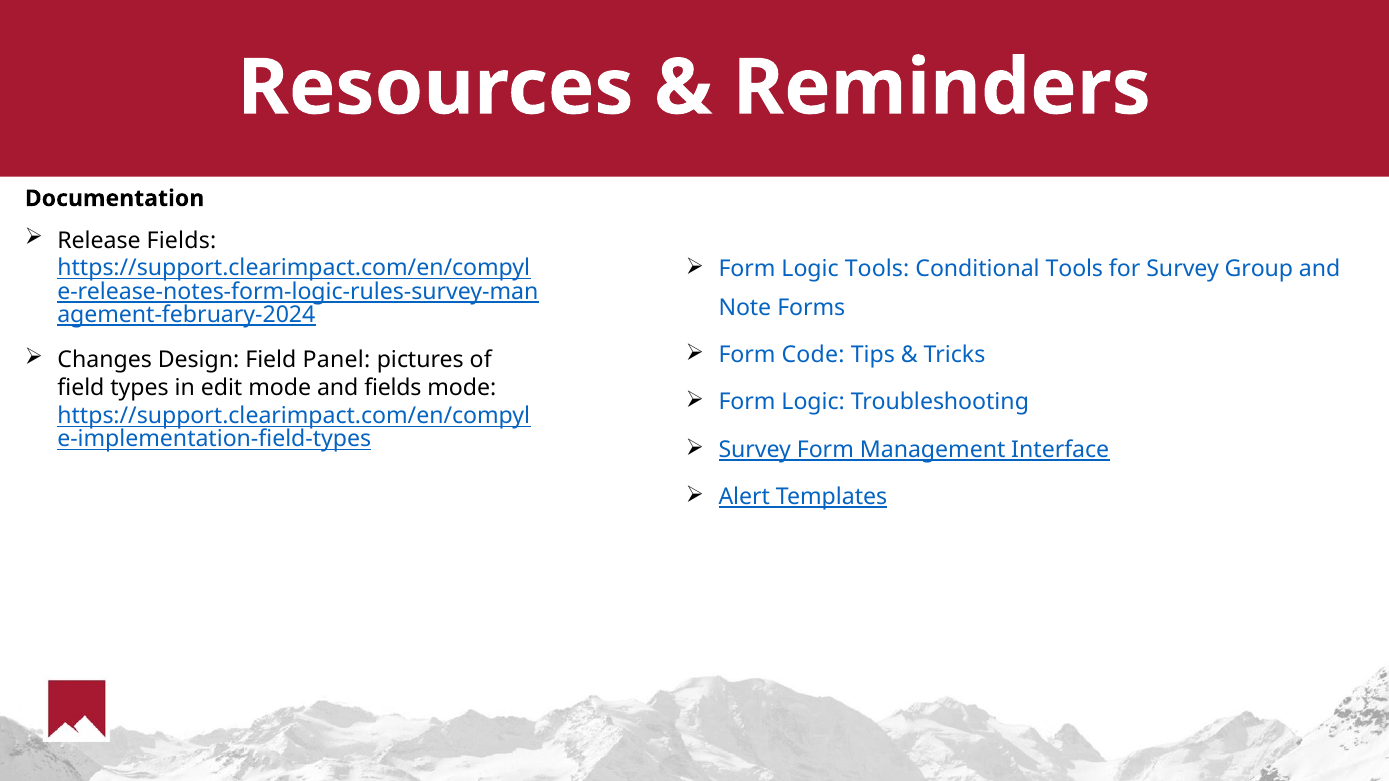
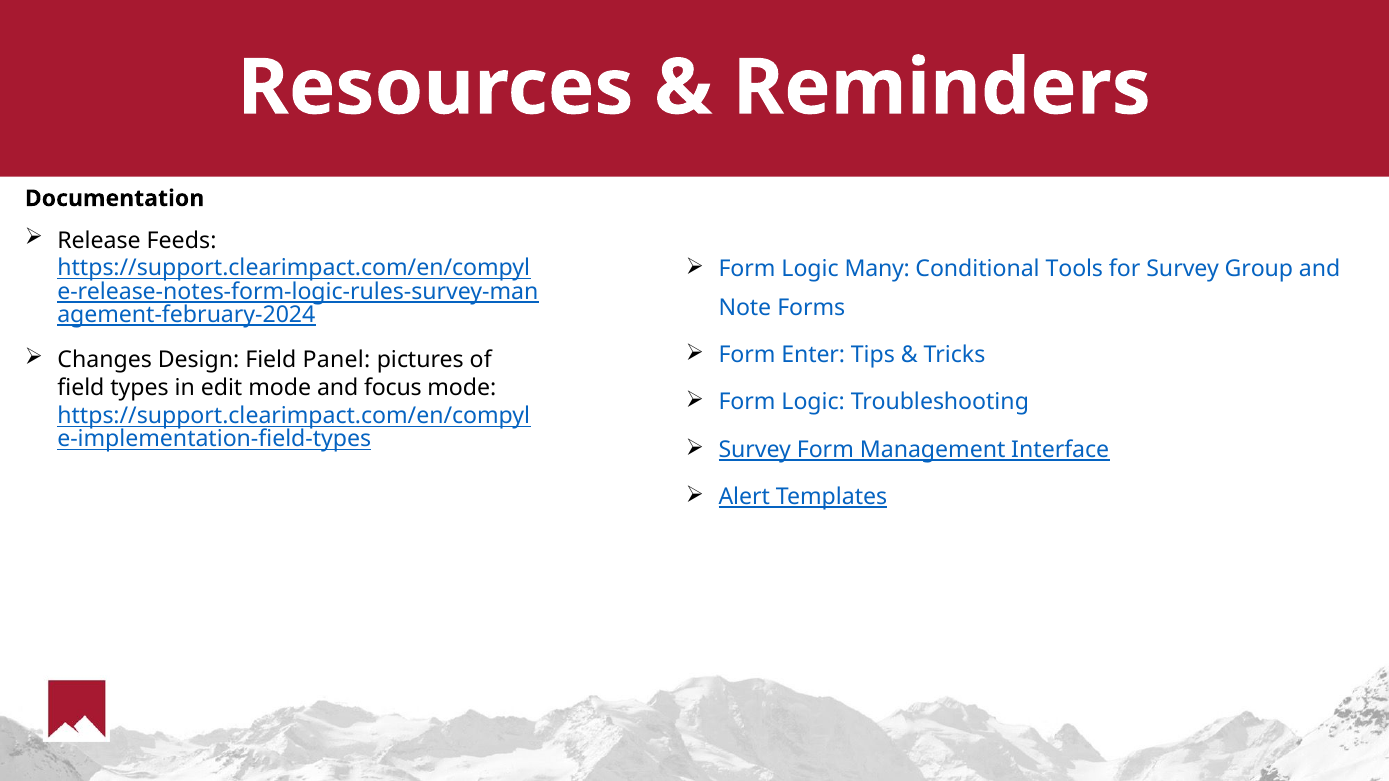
Release Fields: Fields -> Feeds (182, 241)
Logic Tools: Tools -> Many (877, 269)
Code: Code -> Enter (813, 355)
and fields: fields -> focus (393, 388)
